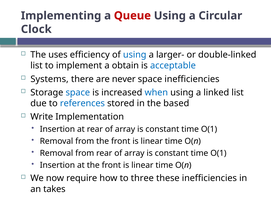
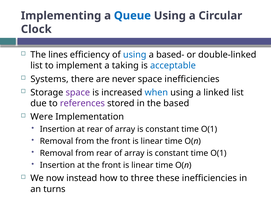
Queue colour: red -> blue (132, 16)
uses: uses -> lines (58, 55)
larger-: larger- -> based- (170, 55)
obtain: obtain -> taking (125, 66)
space colour: blue -> purple (78, 93)
references colour: blue -> purple (82, 103)
Write: Write -> Were (42, 117)
require: require -> instead (82, 178)
takes: takes -> turns (54, 189)
